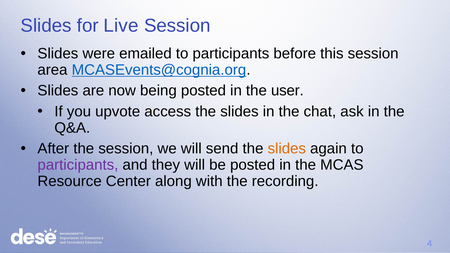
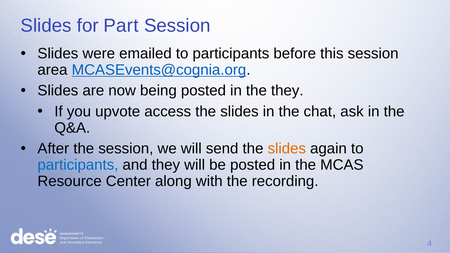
Live: Live -> Part (121, 26)
the user: user -> they (287, 91)
participants colour: purple -> blue (78, 165)
